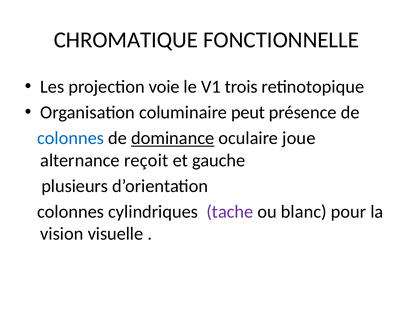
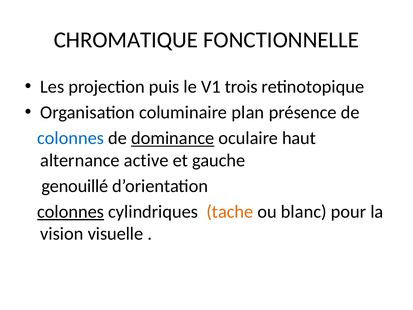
voie: voie -> puis (164, 87)
peut: peut -> plan (248, 112)
joue: joue -> haut (299, 138)
reçoit: reçoit -> active (146, 160)
plusieurs: plusieurs -> genouillé (75, 186)
colonnes underline: none -> present (71, 212)
tache colour: purple -> orange (230, 212)
